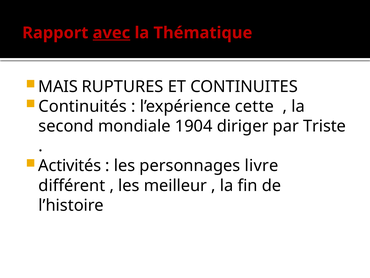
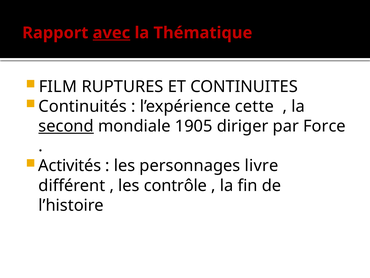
MAIS: MAIS -> FILM (58, 87)
second underline: none -> present (66, 126)
1904: 1904 -> 1905 (194, 126)
Triste: Triste -> Force (324, 126)
meilleur: meilleur -> contrôle (175, 185)
